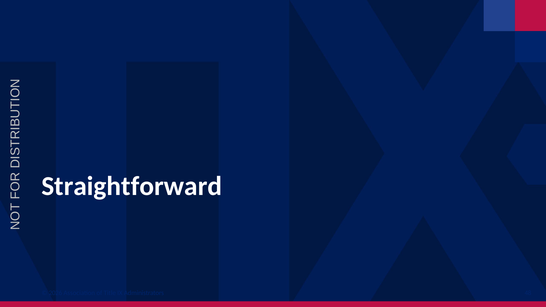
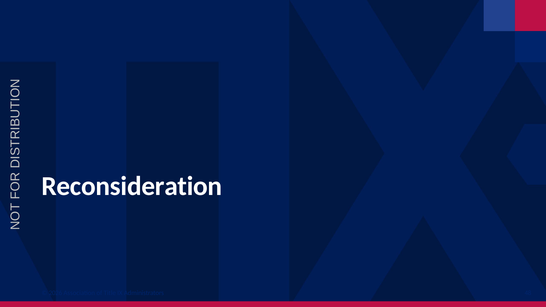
Straightforward: Straightforward -> Reconsideration (132, 186)
